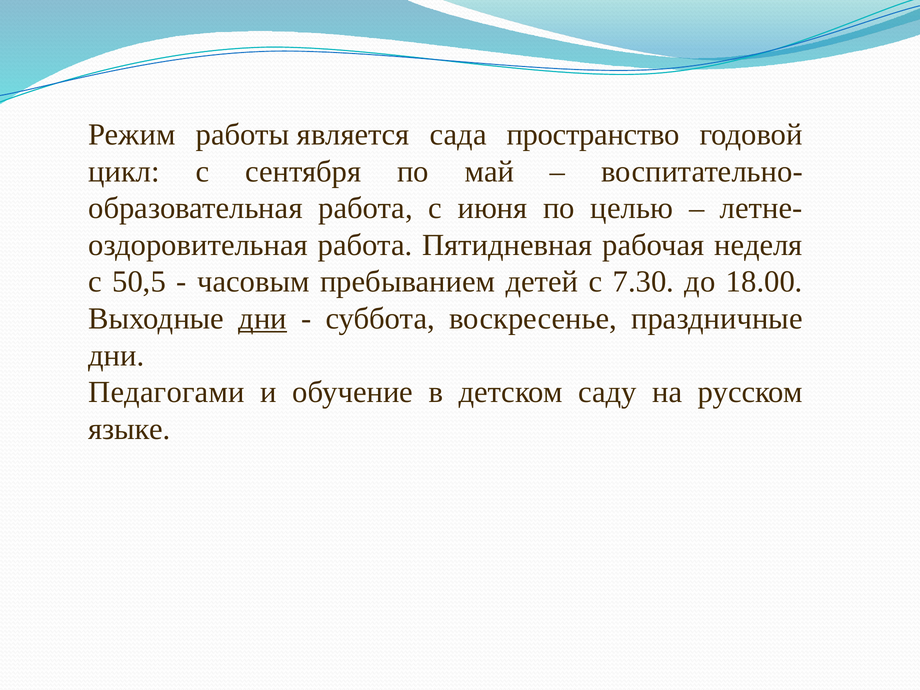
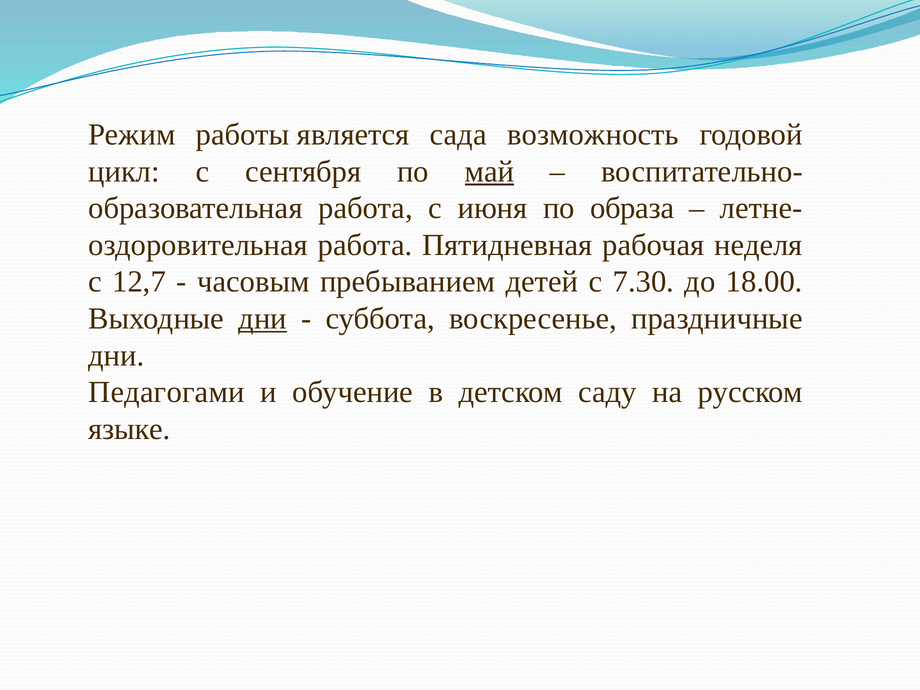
пространство: пространство -> возможность (593, 135)
май underline: none -> present (489, 171)
целью: целью -> образа (632, 208)
50,5: 50,5 -> 12,7 (139, 282)
